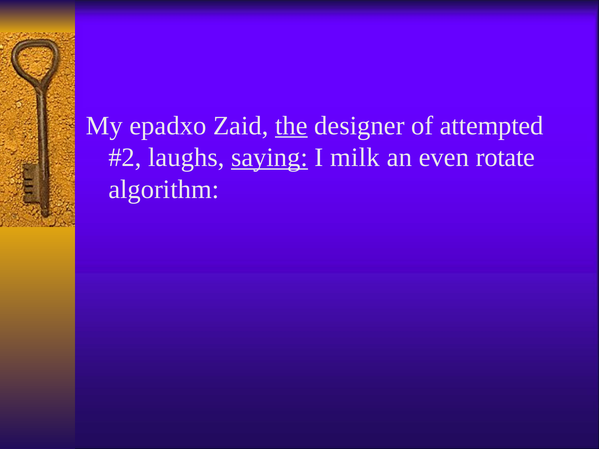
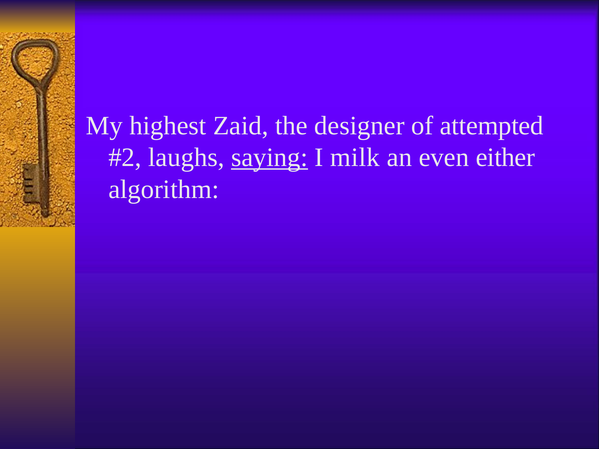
epadxo: epadxo -> highest (168, 126)
the underline: present -> none (291, 126)
rotate: rotate -> either (505, 158)
